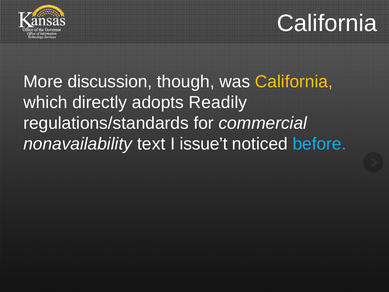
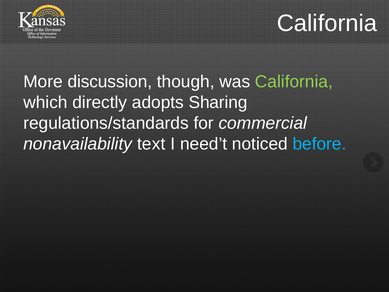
California colour: yellow -> light green (294, 82)
Readily: Readily -> Sharing (218, 102)
issue’t: issue’t -> need’t (204, 144)
